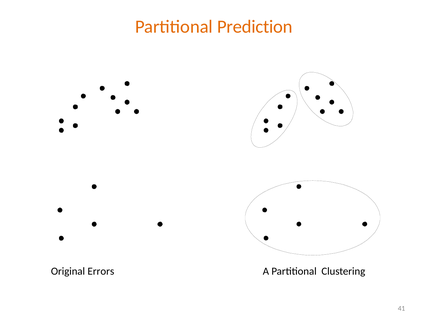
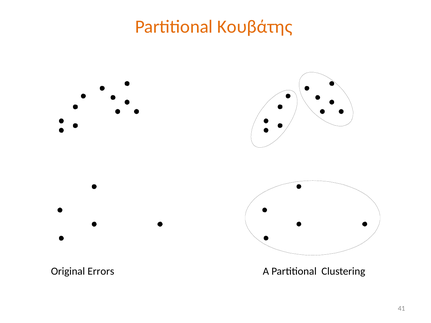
Prediction: Prediction -> Κουβάτης (255, 27)
